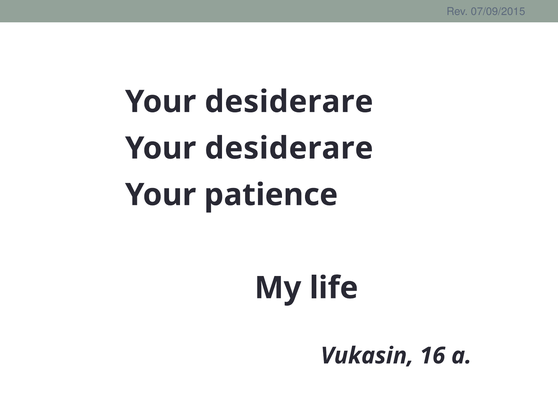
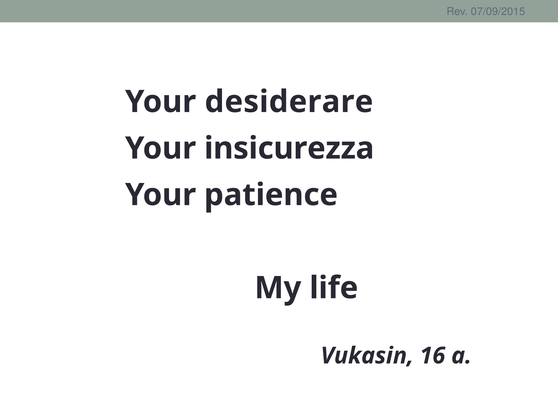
desiderare: desiderare -> insicurezza (289, 148)
